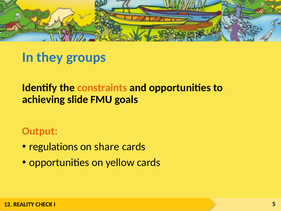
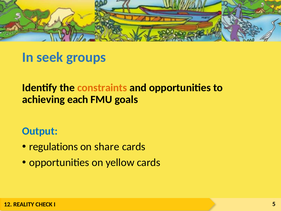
they: they -> seek (50, 57)
slide: slide -> each (78, 99)
Output colour: orange -> blue (40, 131)
